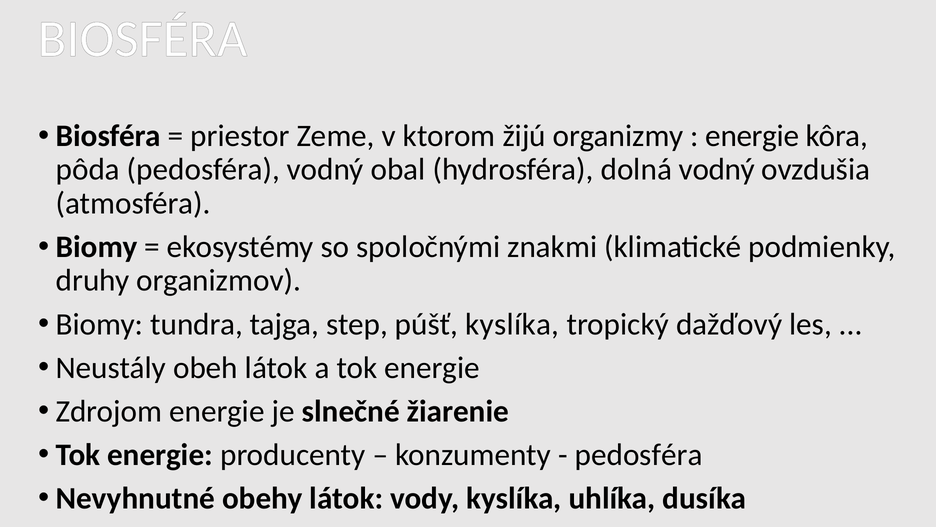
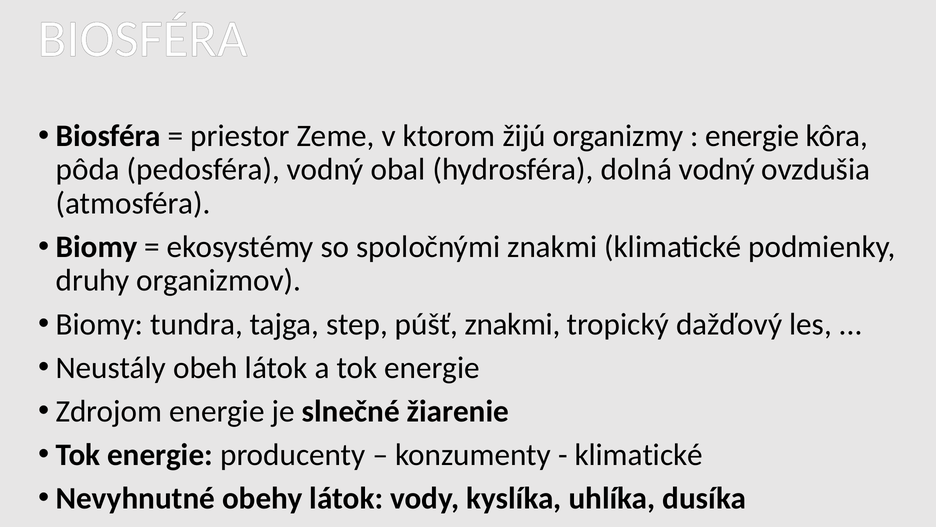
púšť kyslíka: kyslíka -> znakmi (513, 324)
pedosféra: pedosféra -> klimatické (639, 454)
